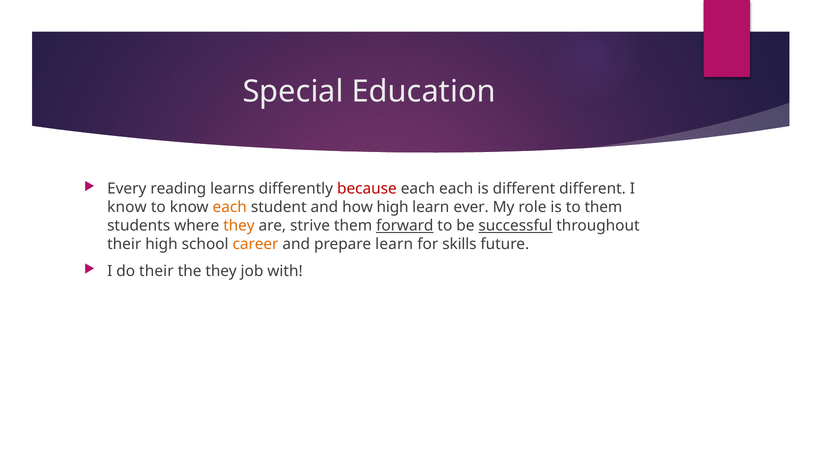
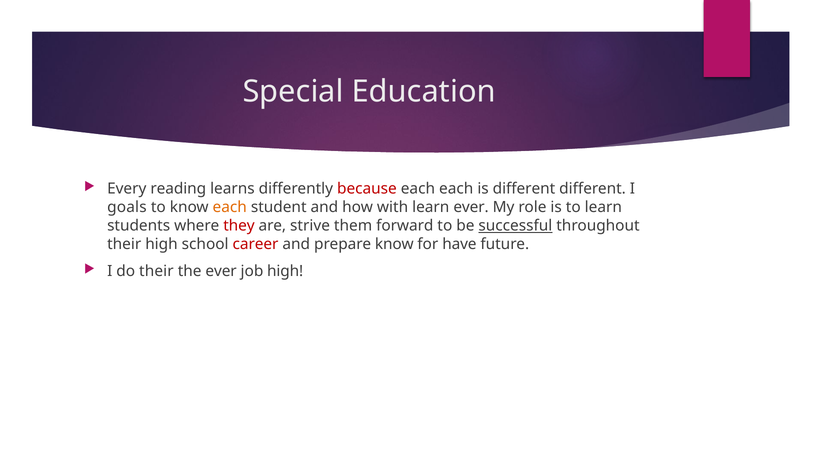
know: know -> goals (127, 207)
how high: high -> with (393, 207)
to them: them -> learn (603, 207)
they colour: orange -> red (239, 226)
forward underline: present -> none (405, 226)
career colour: orange -> red (256, 244)
prepare learn: learn -> know (394, 244)
skills: skills -> have (459, 244)
the they: they -> ever (221, 271)
job with: with -> high (285, 271)
